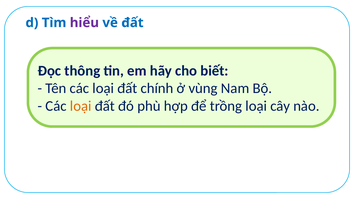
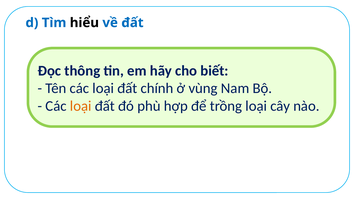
hiểu colour: purple -> black (84, 23)
